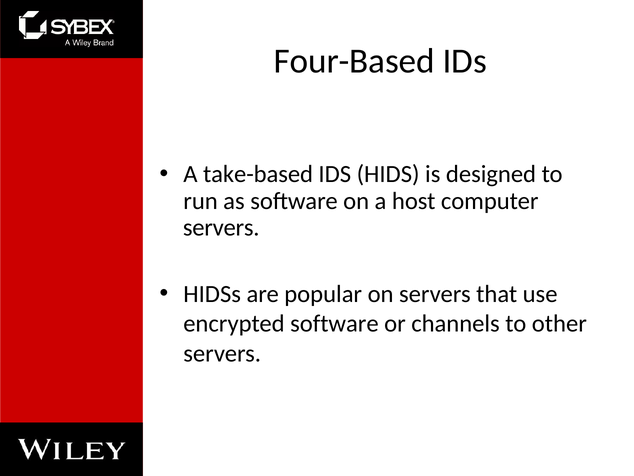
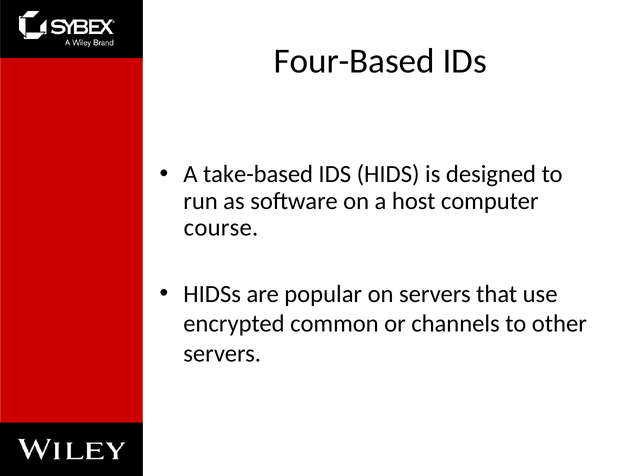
servers: servers -> course (221, 227)
encrypted software: software -> common (334, 323)
